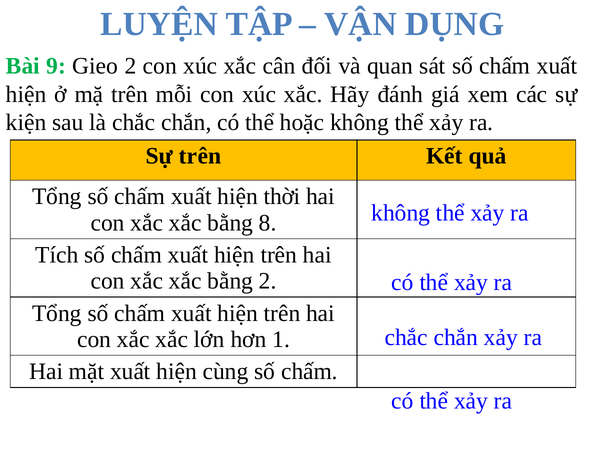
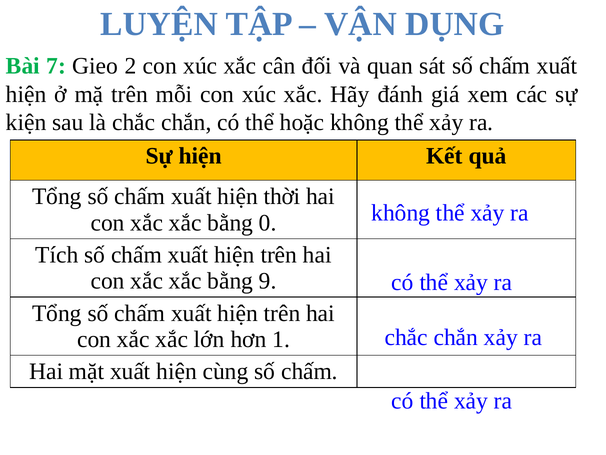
9: 9 -> 7 (56, 66)
Sự trên: trên -> hiện (200, 156)
8: 8 -> 0 (268, 223)
bằng 2: 2 -> 9 (268, 281)
